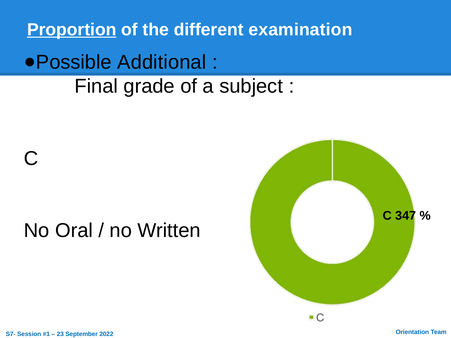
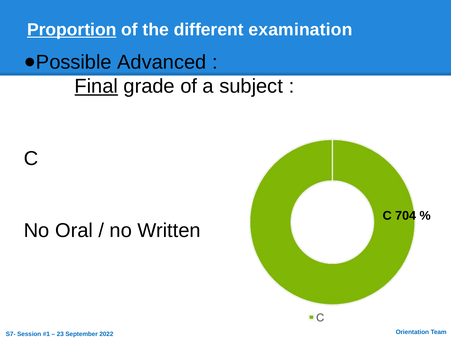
Additional: Additional -> Advanced (162, 62)
Final underline: none -> present (96, 86)
347: 347 -> 704 (406, 216)
